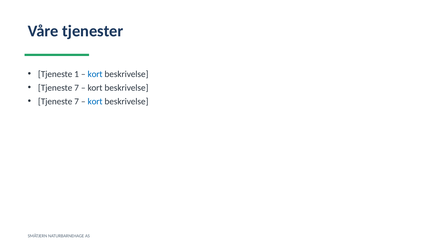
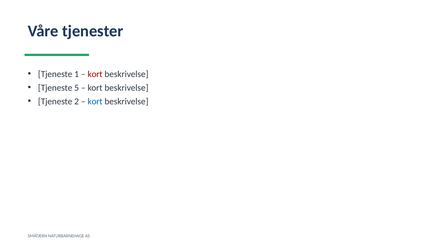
kort colour: blue -> red (95, 74)
7: 7 -> 5 (77, 88)
7: 7 -> 2 (77, 101)
